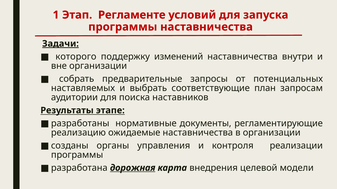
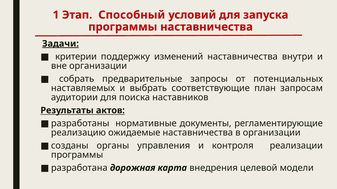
Регламенте: Регламенте -> Способный (132, 15)
которого: которого -> критерии (76, 57)
этапе: этапе -> актов (110, 111)
дорожная underline: present -> none (133, 168)
